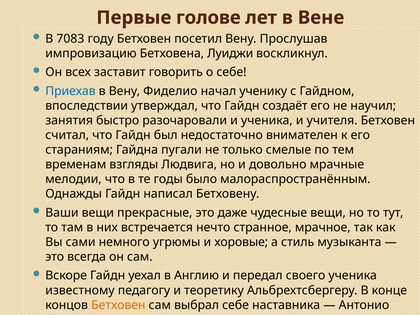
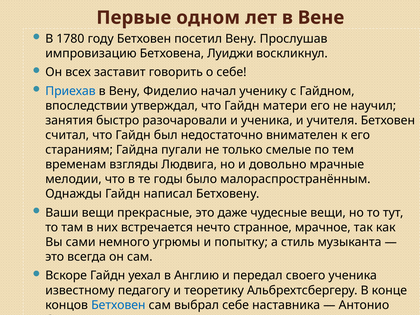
голове: голове -> одном (208, 18)
7083: 7083 -> 1780 (70, 39)
создаёт: создаёт -> матери (285, 106)
хоровые: хоровые -> попытку (241, 242)
Бетховен colour: orange -> blue (118, 305)
